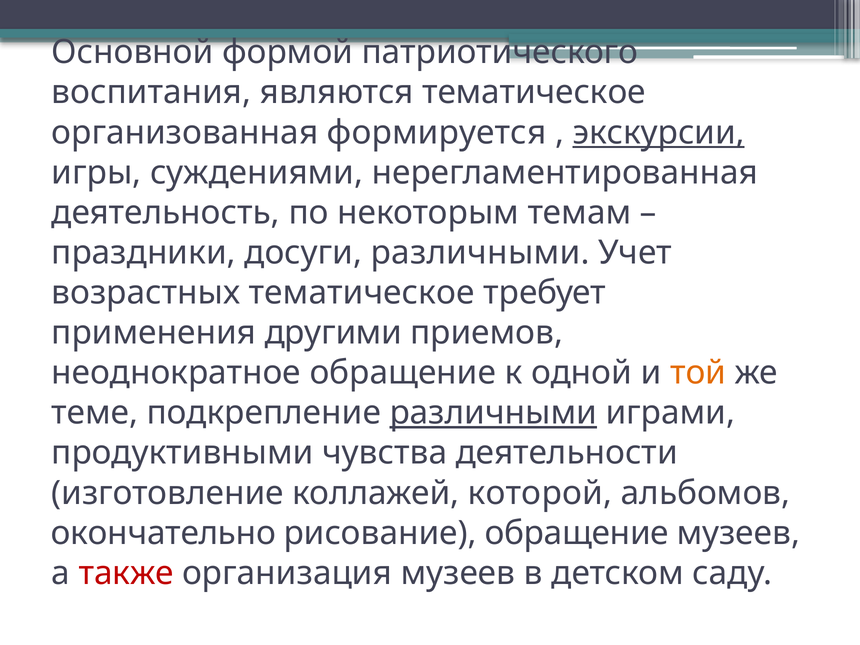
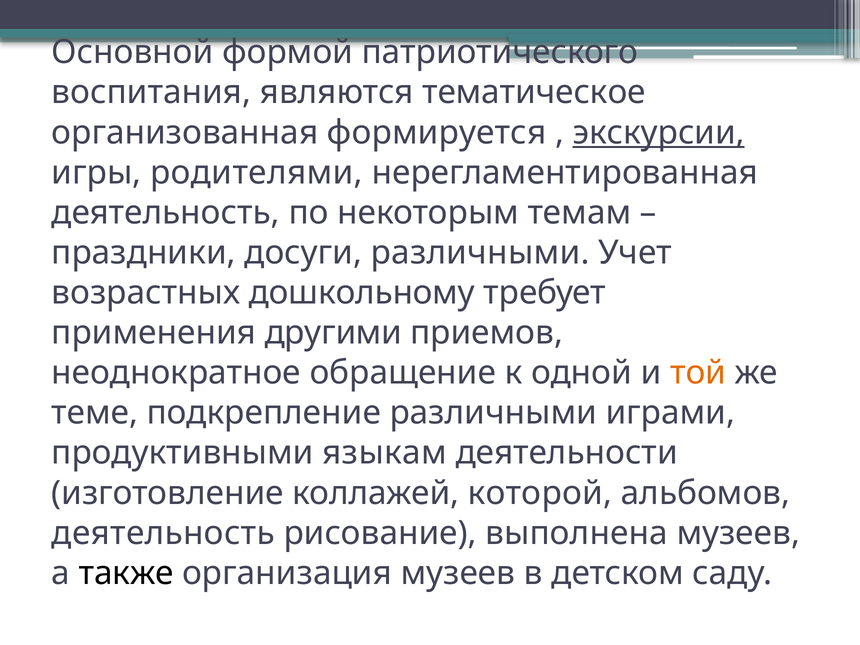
суждениями: суждениями -> родителями (256, 173)
возрастных тематическое: тематическое -> дошкольному (362, 293)
различными underline: present -> none (493, 413)
чувства: чувства -> языкам (385, 453)
окончательно: окончательно -> деятельность (163, 533)
рисование обращение: обращение -> выполнена (577, 533)
также colour: red -> black (126, 573)
